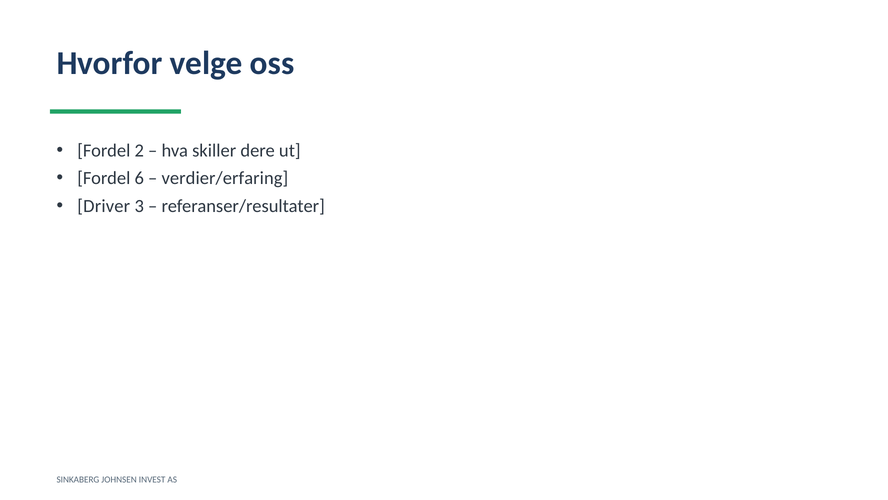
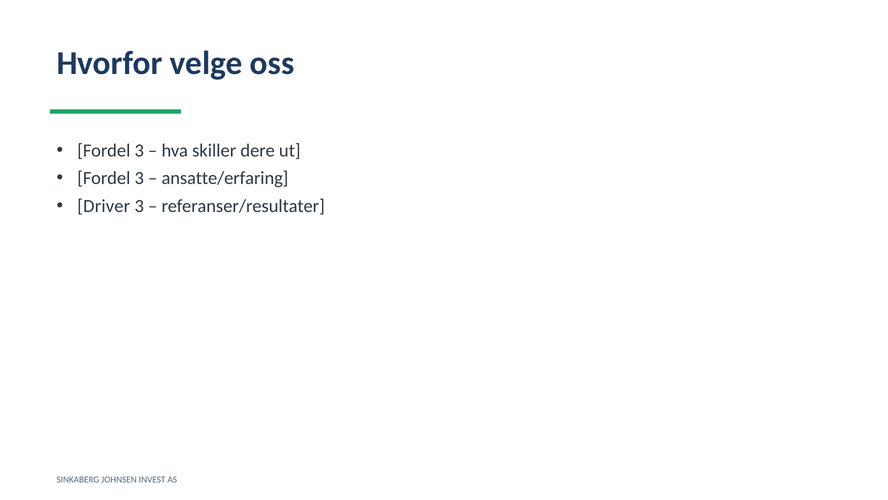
2: 2 -> 3 (139, 150)
6: 6 -> 3 (139, 178)
verdier/erfaring: verdier/erfaring -> ansatte/erfaring (225, 178)
